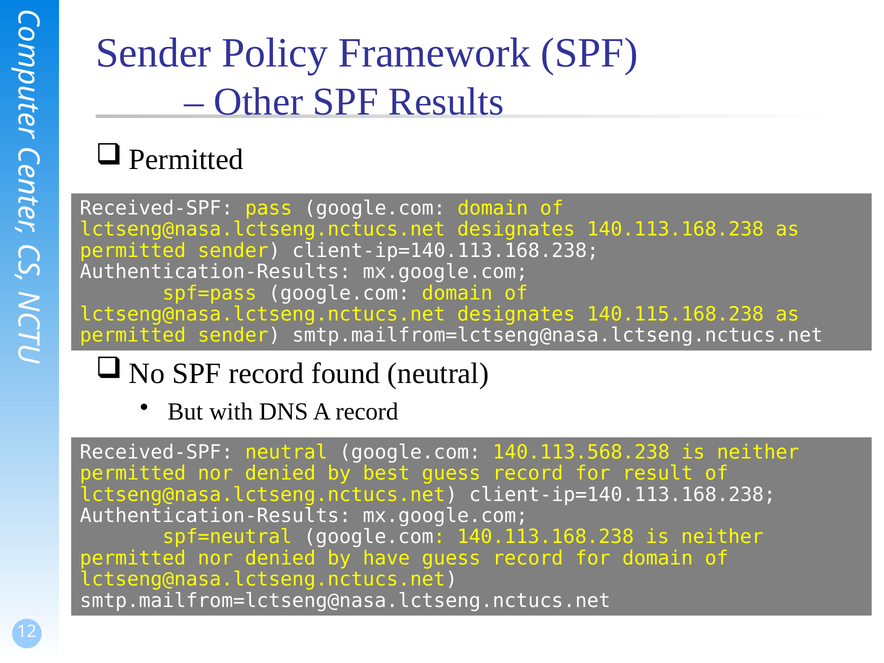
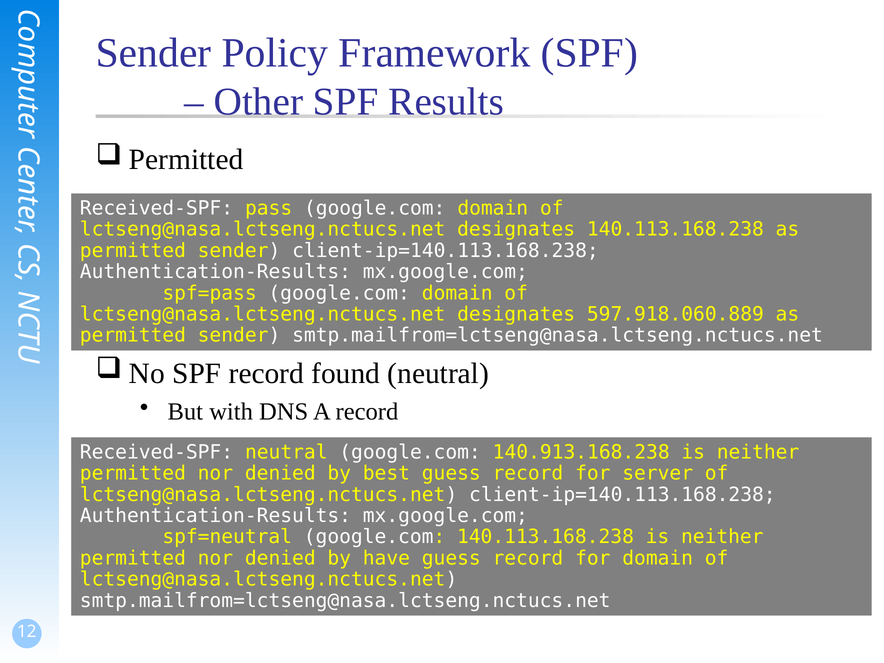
140.115.168.238: 140.115.168.238 -> 597.918.060.889 (675, 314)
140.113.568.238: 140.113.568.238 -> 140.913.168.238 (581, 452)
result: result -> server (658, 473)
